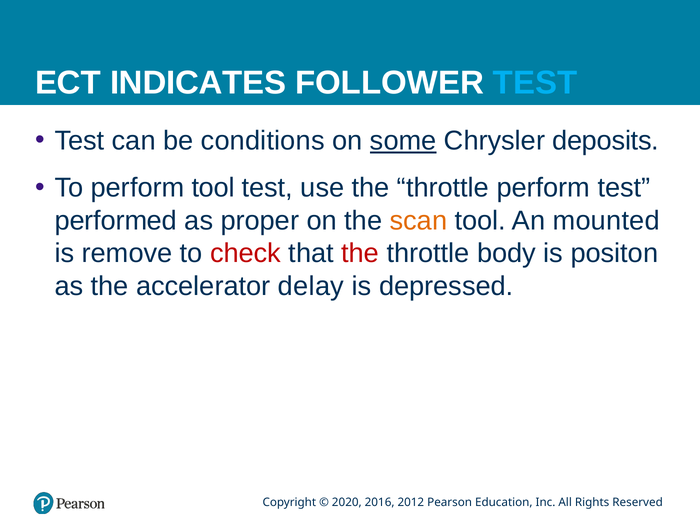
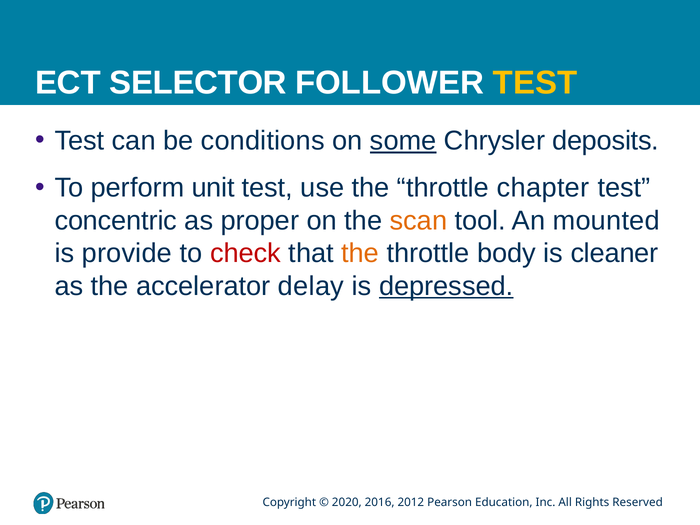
INDICATES: INDICATES -> SELECTOR (198, 83)
TEST colour: light blue -> yellow (535, 83)
perform tool: tool -> unit (213, 188)
throttle perform: perform -> chapter (543, 188)
performed: performed -> concentric (116, 221)
remove: remove -> provide (127, 253)
the colour: red -> orange (360, 253)
positon: positon -> cleaner (615, 253)
depressed underline: none -> present (446, 286)
